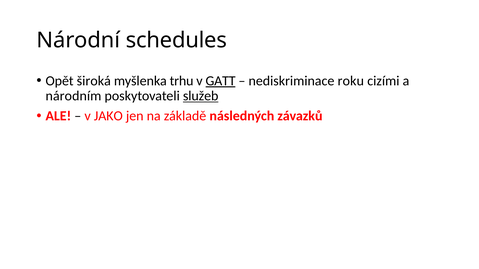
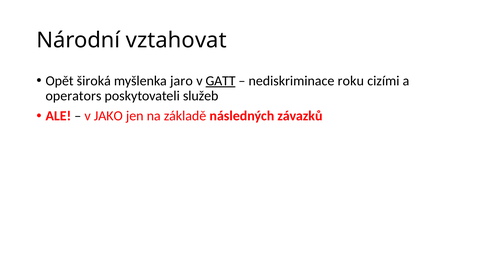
schedules: schedules -> vztahovat (176, 40)
trhu: trhu -> jaro (181, 81)
národním: národním -> operators (73, 96)
služeb underline: present -> none (201, 96)
